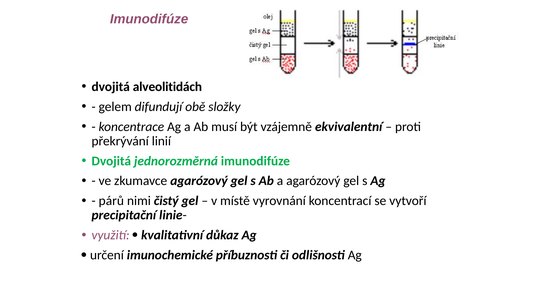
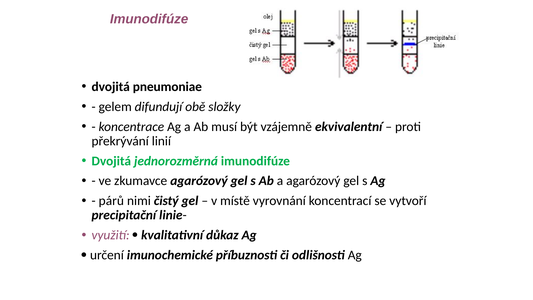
alveolitidách: alveolitidách -> pneumoniae (167, 87)
